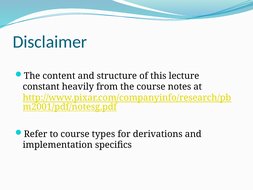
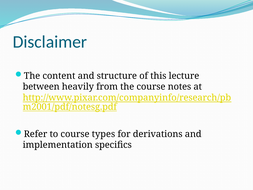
constant: constant -> between (41, 87)
